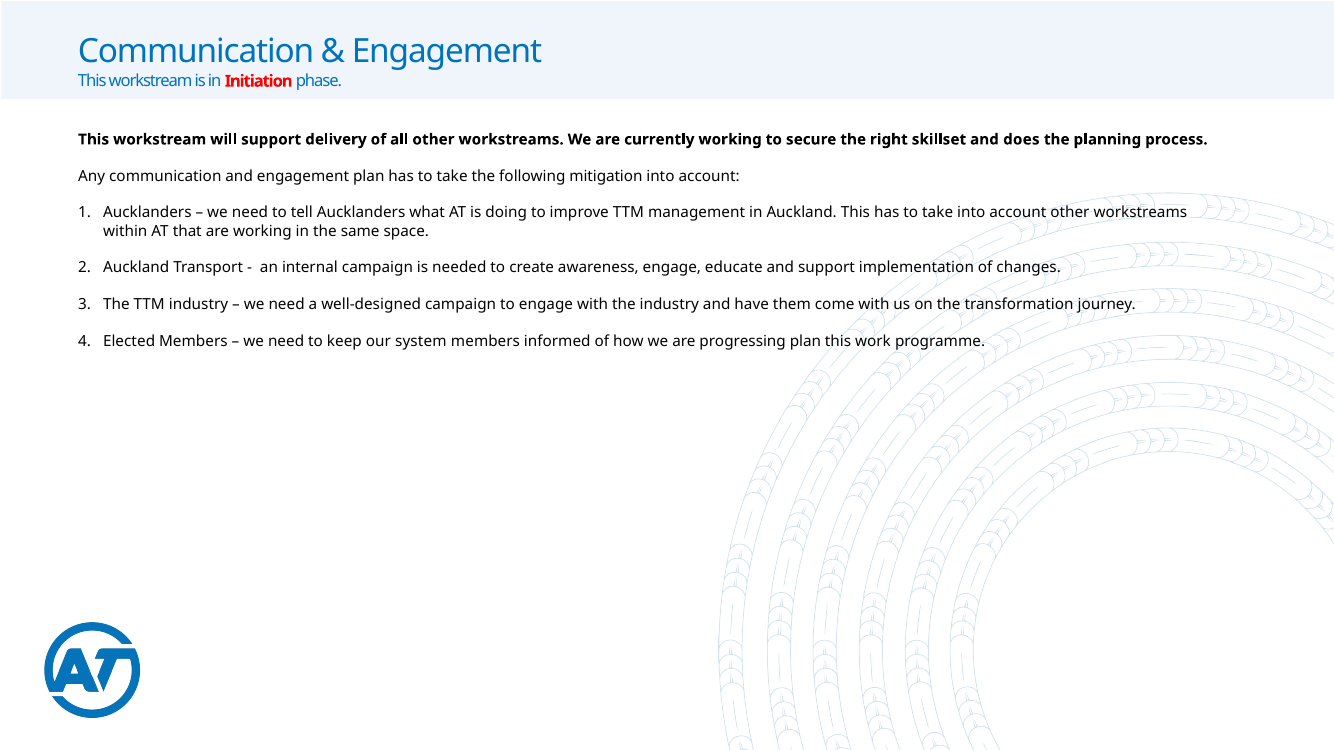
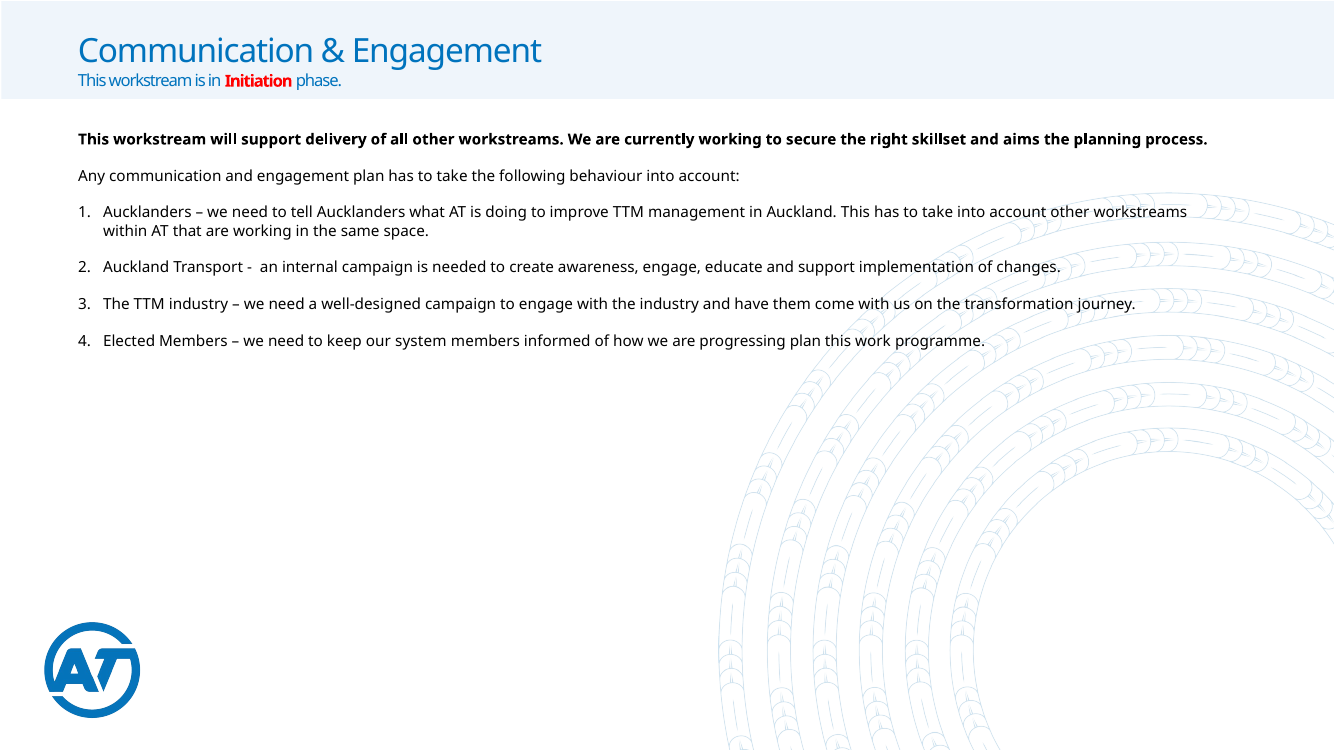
does: does -> aims (1021, 140)
mitigation: mitigation -> behaviour (606, 176)
